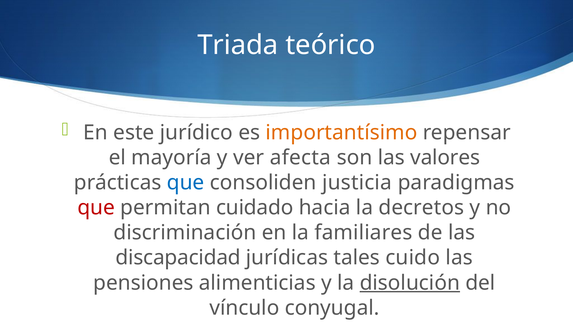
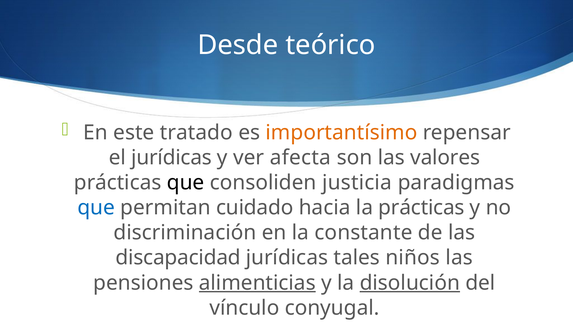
Triada: Triada -> Desde (238, 45)
jurídico: jurídico -> tratado (196, 133)
el mayoría: mayoría -> jurídicas (172, 158)
que colour: blue -> black (186, 183)
que colour: red -> blue (96, 208)
la decretos: decretos -> prácticas (421, 208)
familiares: familiares -> constante (363, 233)
cuido: cuido -> niños (413, 258)
alimenticias underline: none -> present (257, 283)
